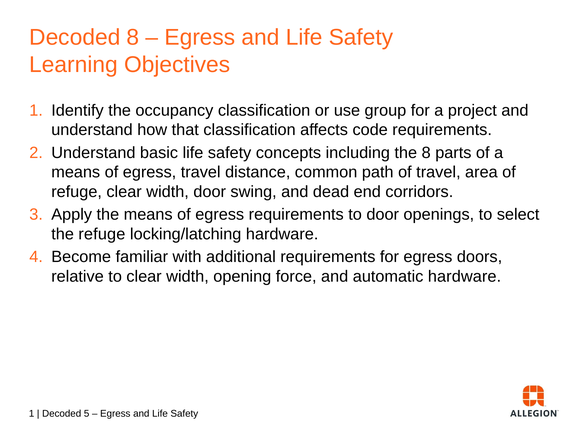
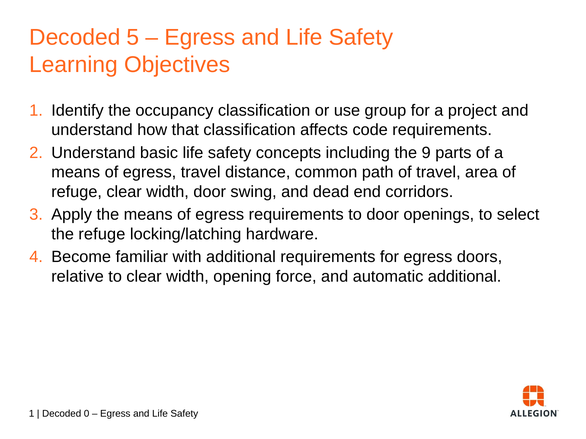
Decoded 8: 8 -> 5 (133, 38)
the 8: 8 -> 9 (426, 153)
automatic hardware: hardware -> additional (465, 277)
5: 5 -> 0 (87, 414)
